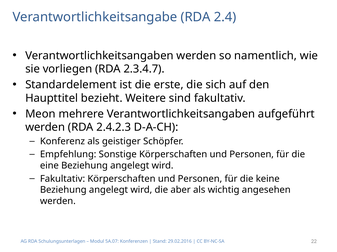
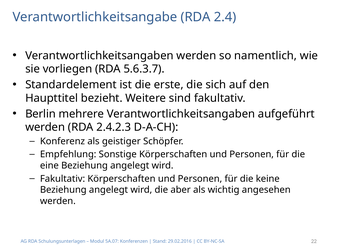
2.3.4.7: 2.3.4.7 -> 5.6.3.7 (144, 69)
Meon: Meon -> Berlin (41, 114)
